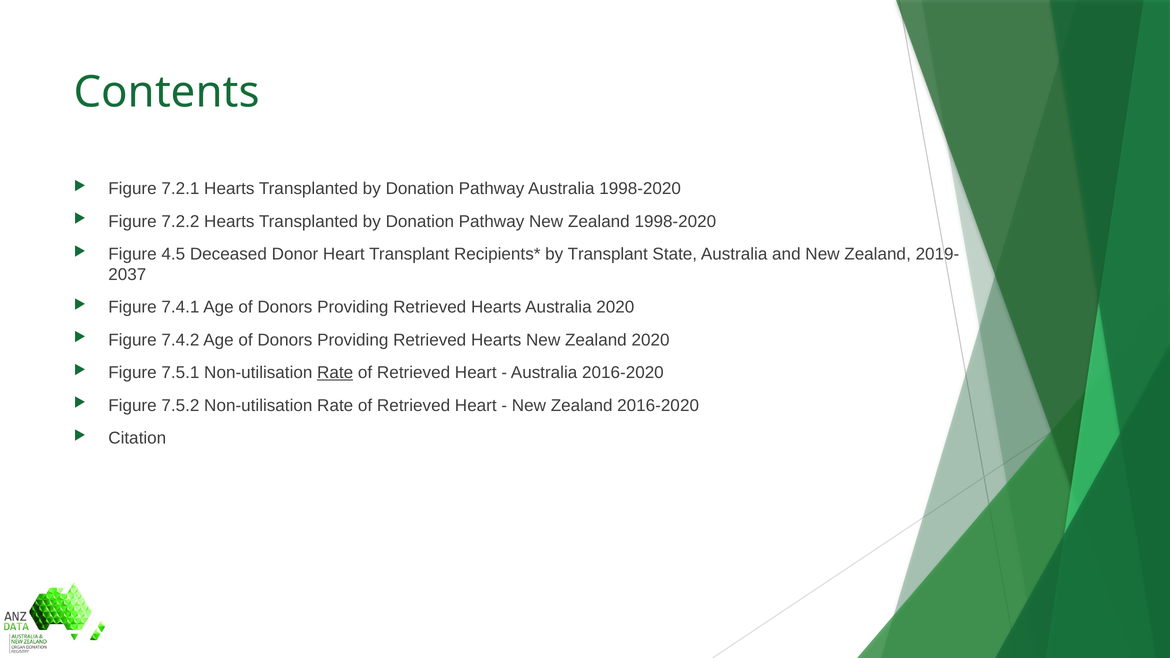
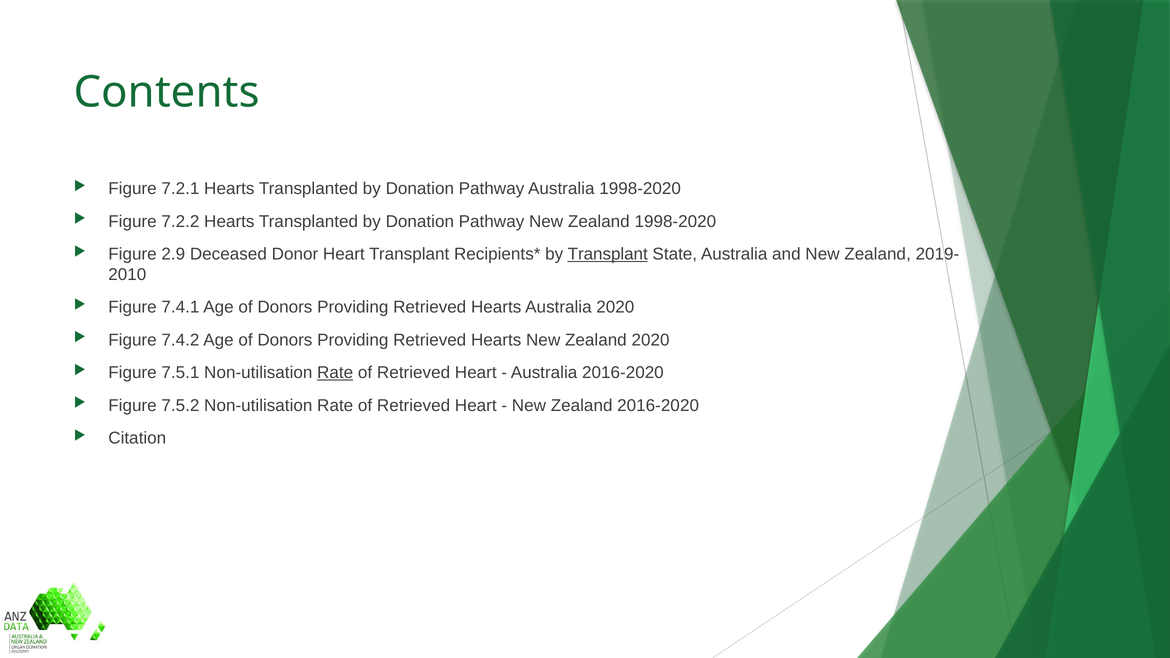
4.5: 4.5 -> 2.9 (173, 254)
Transplant underline: none -> present (608, 254)
2037: 2037 -> 2010 (127, 275)
